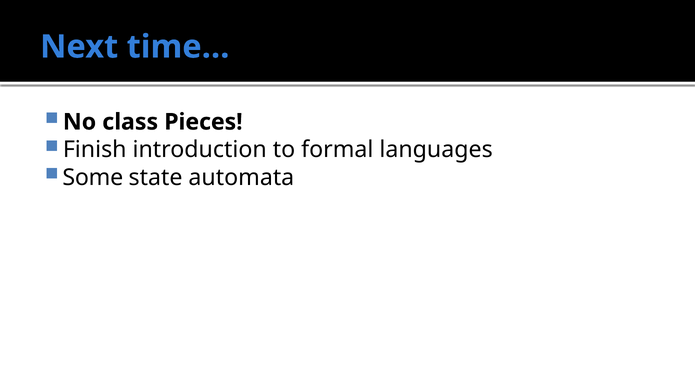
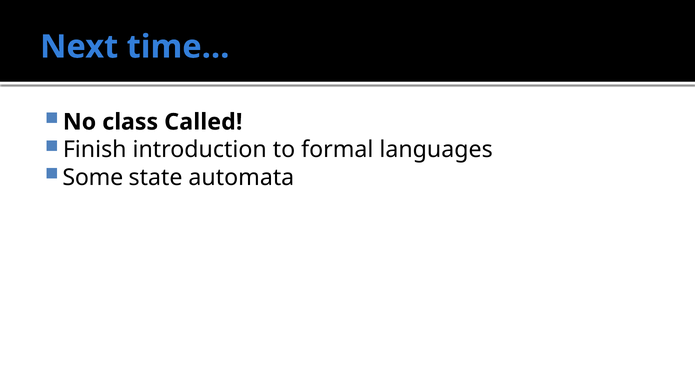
Pieces: Pieces -> Called (203, 122)
